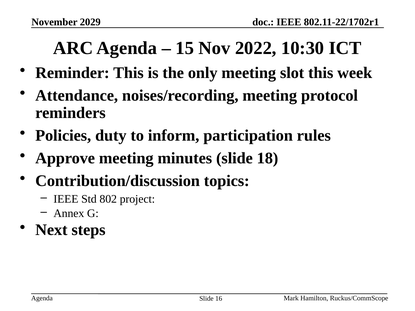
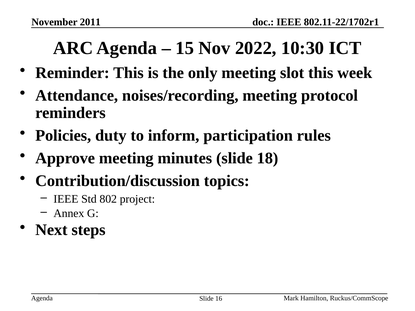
2029: 2029 -> 2011 (90, 22)
